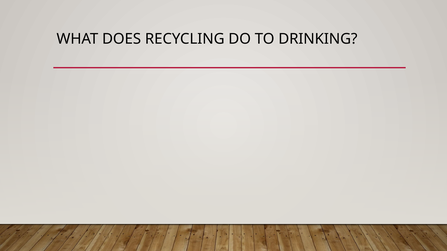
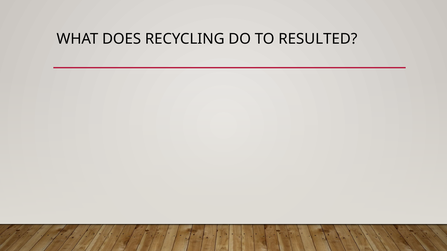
DRINKING: DRINKING -> RESULTED (318, 39)
